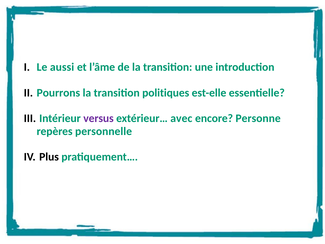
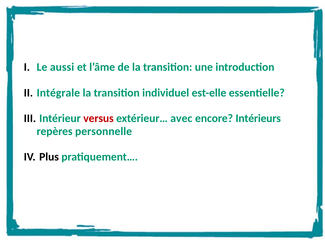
Pourrons: Pourrons -> Intégrale (58, 93)
politiques: politiques -> individuel (166, 93)
versus colour: purple -> red (98, 118)
Personne: Personne -> Intérieurs (258, 118)
